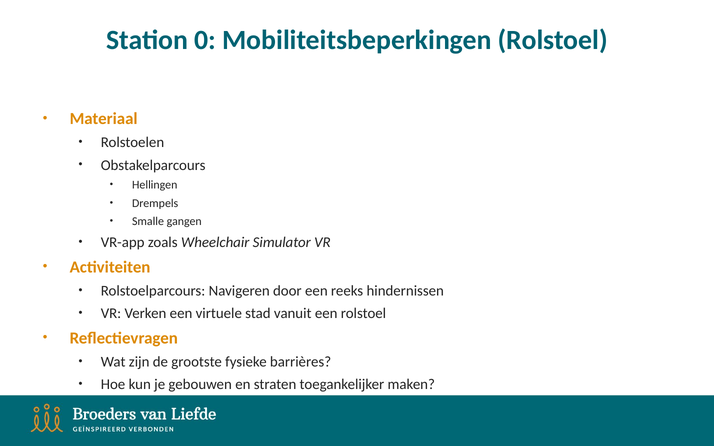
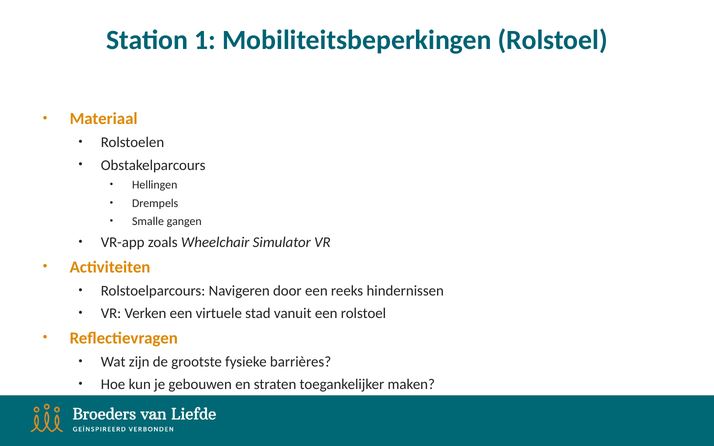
0: 0 -> 1 (205, 40)
